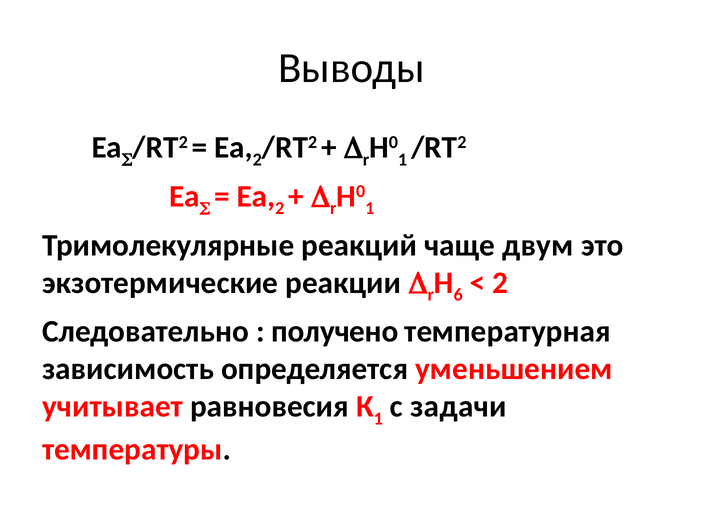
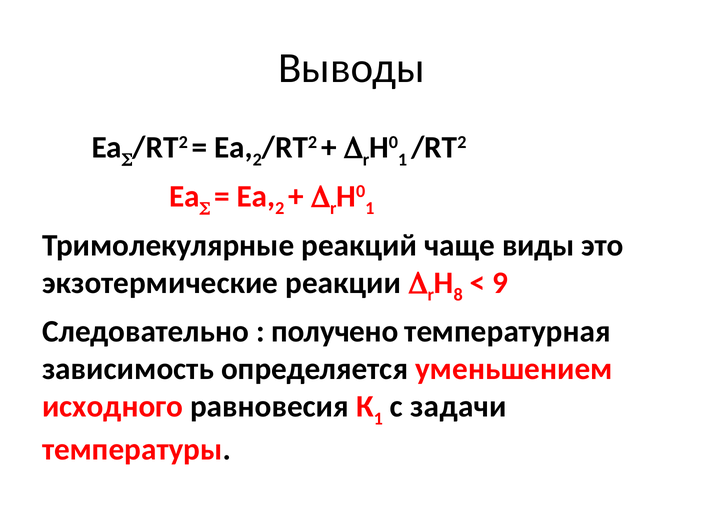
двум: двум -> виды (538, 245)
6: 6 -> 8 (458, 295)
2: 2 -> 9 (500, 283)
учитывает: учитывает -> исходного (113, 407)
